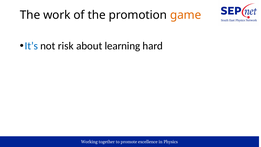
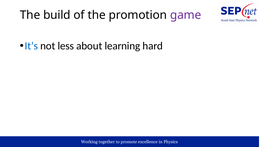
work: work -> build (57, 15)
game colour: orange -> purple (186, 15)
risk: risk -> less (66, 46)
